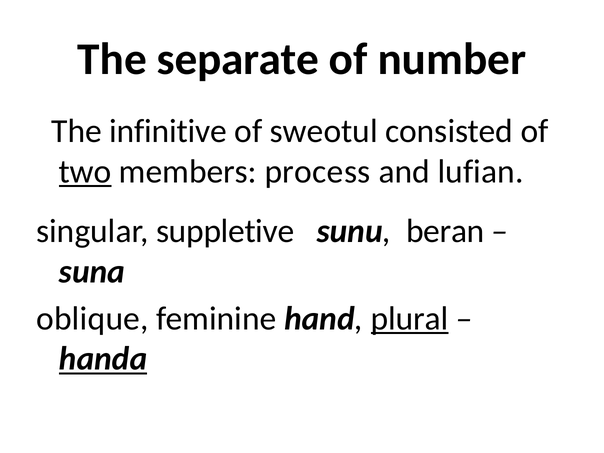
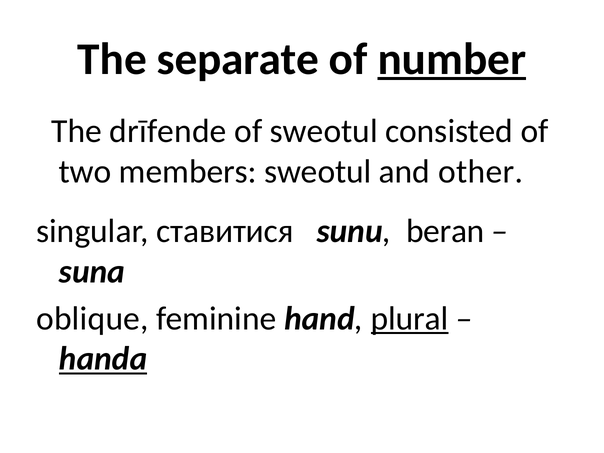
number underline: none -> present (452, 59)
infinitive: infinitive -> drīfende (168, 131)
two underline: present -> none (85, 171)
members process: process -> sweotul (318, 171)
lufian: lufian -> other (481, 171)
suppletive: suppletive -> ставитися (225, 231)
